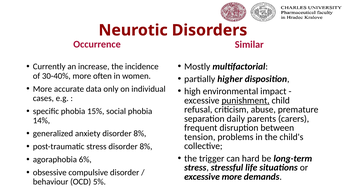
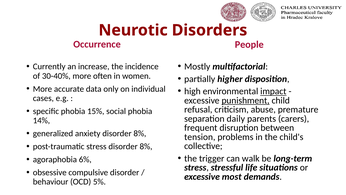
Similar: Similar -> People (249, 44)
impact underline: none -> present (273, 91)
hard: hard -> walk (251, 158)
excessive more: more -> most (232, 176)
